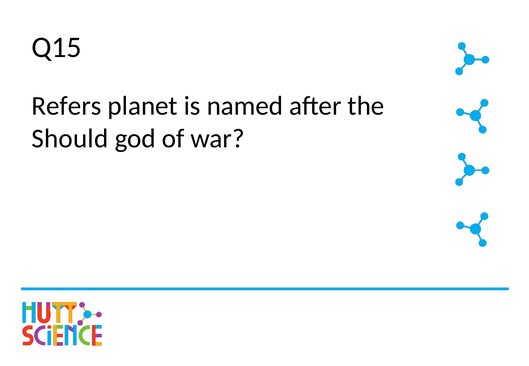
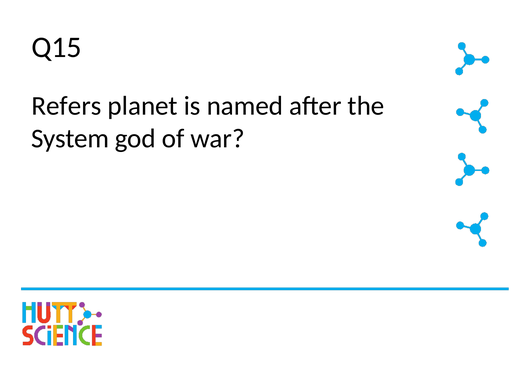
Should: Should -> System (70, 139)
